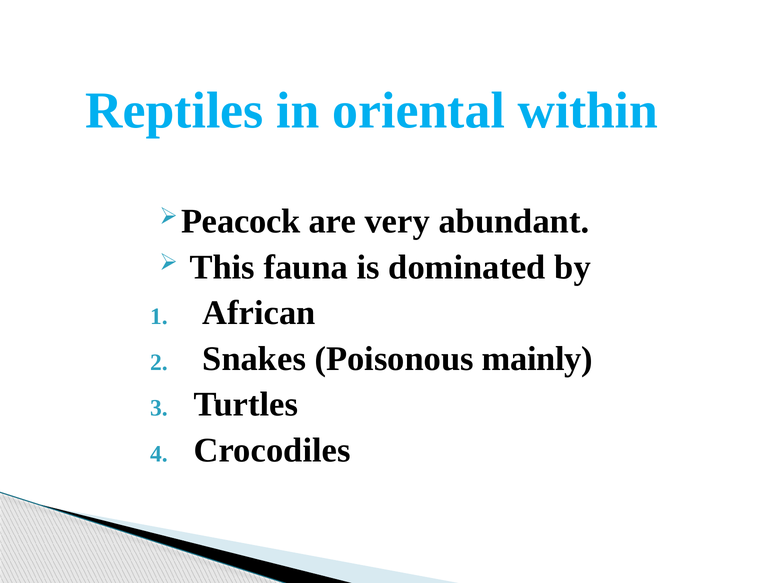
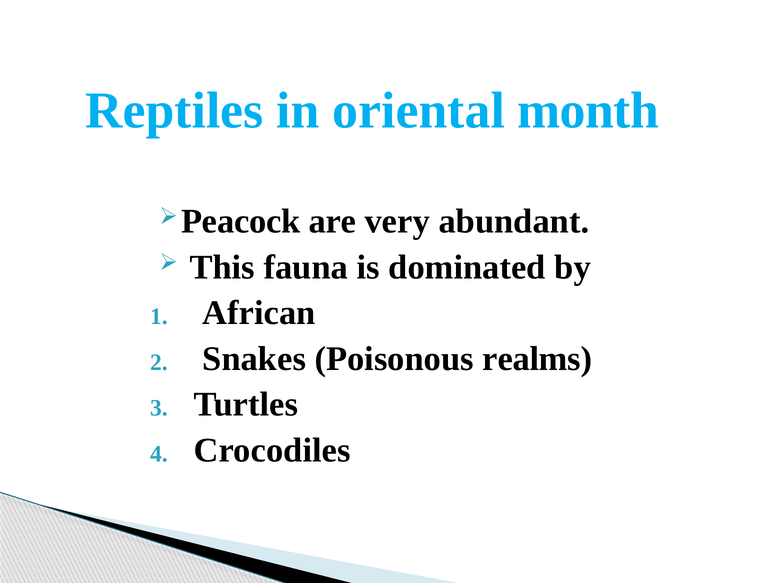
within: within -> month (588, 110)
mainly: mainly -> realms (537, 359)
